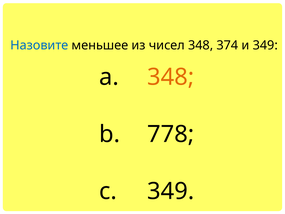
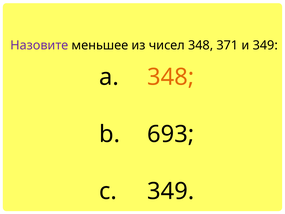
Назовите colour: blue -> purple (39, 45)
374: 374 -> 371 (227, 45)
778: 778 -> 693 (171, 134)
